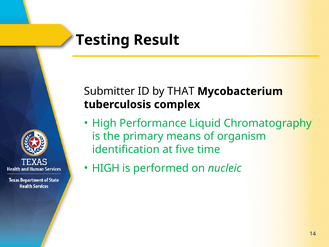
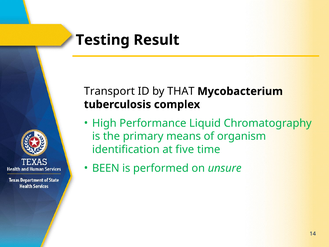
Submitter: Submitter -> Transport (109, 91)
HIGH: HIGH -> BEEN (106, 168)
nucleic: nucleic -> unsure (225, 168)
